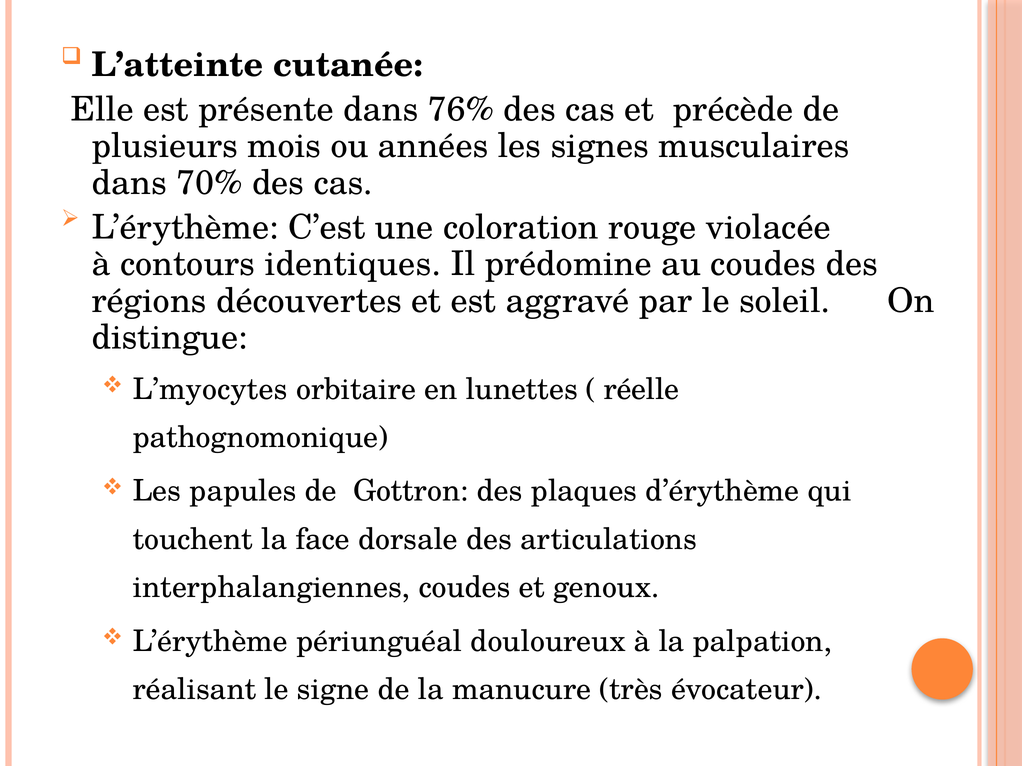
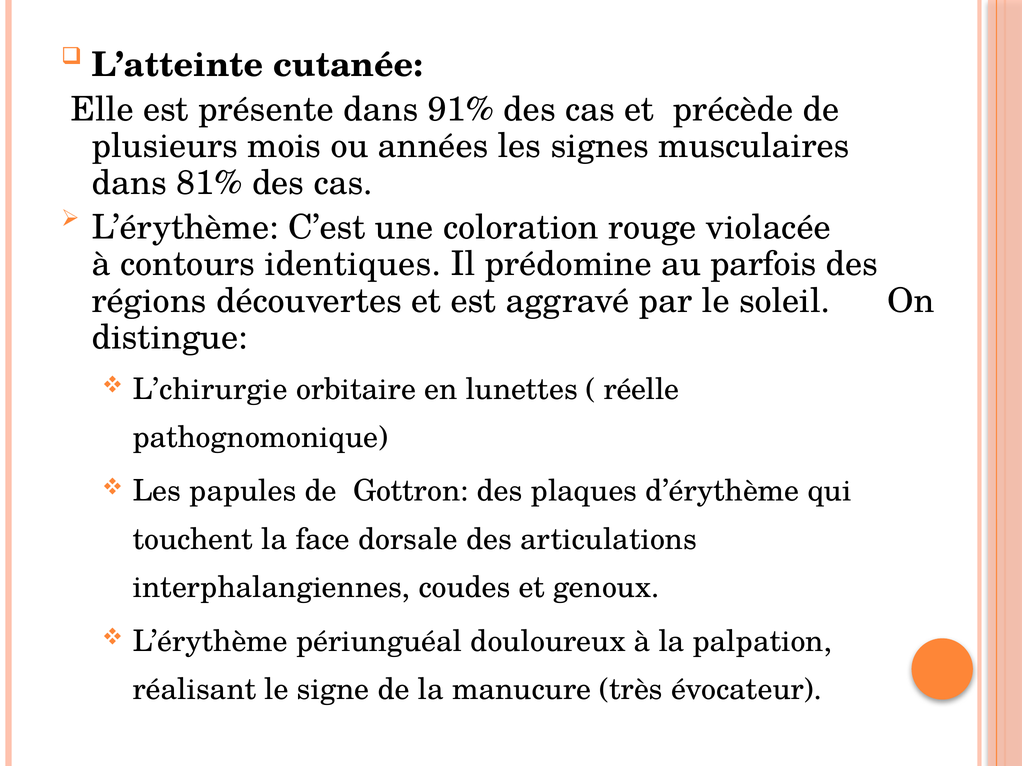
76%: 76% -> 91% (461, 109)
70%: 70% -> 81% (209, 183)
au coudes: coudes -> parfois (763, 264)
L’myocytes: L’myocytes -> L’chirurgie (210, 390)
